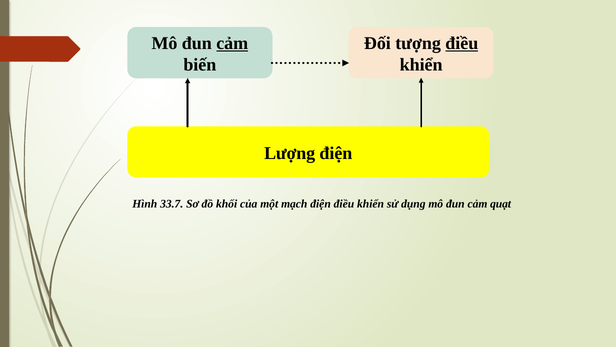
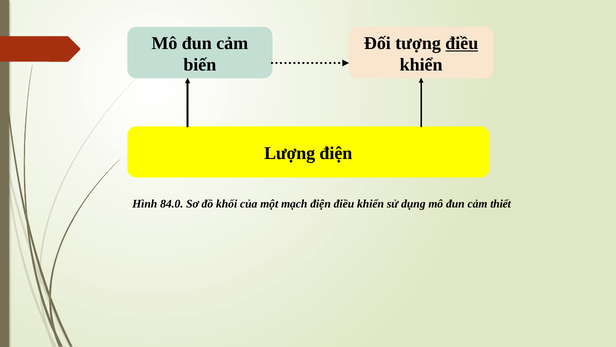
cảm underline: present -> none (232, 43)
33.7: 33.7 -> 84.0 (172, 204)
quạt: quạt -> thiết (501, 204)
